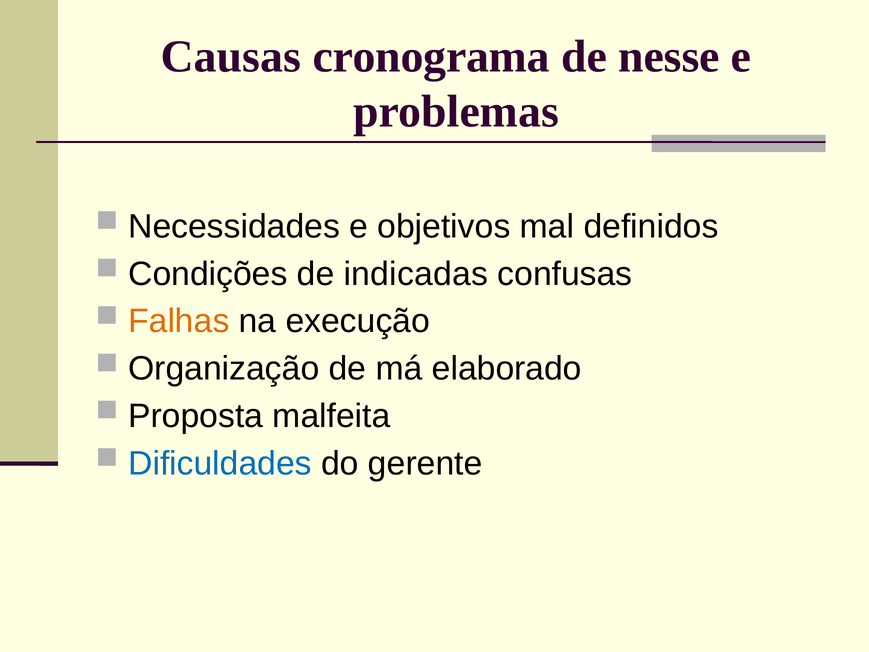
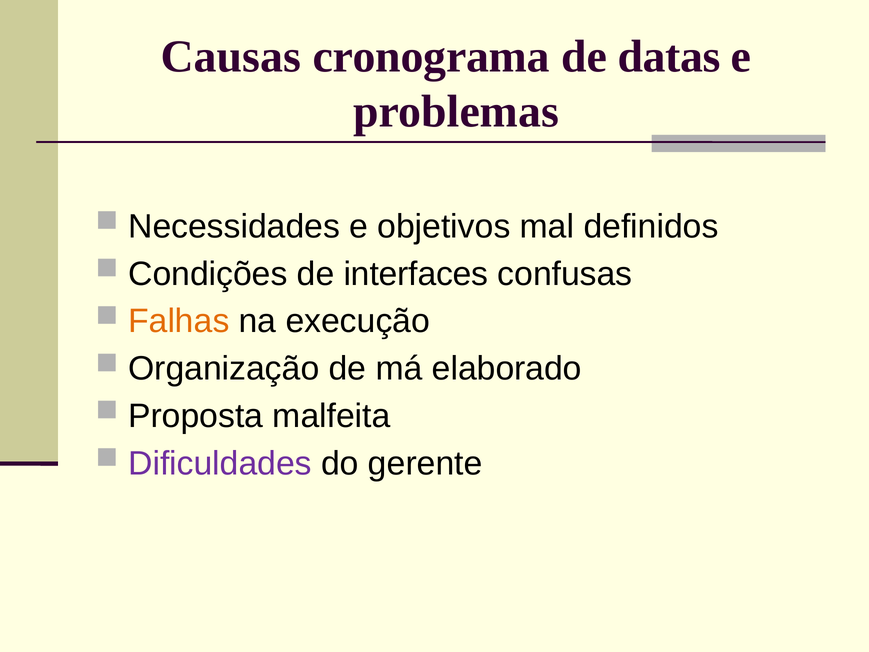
nesse: nesse -> datas (669, 56)
indicadas: indicadas -> interfaces (416, 274)
Dificuldades colour: blue -> purple (220, 463)
